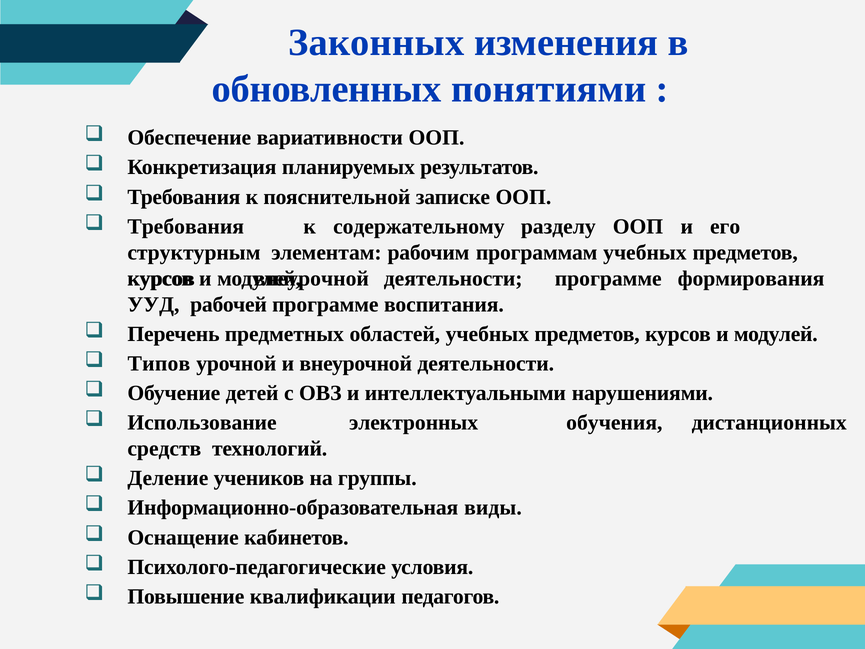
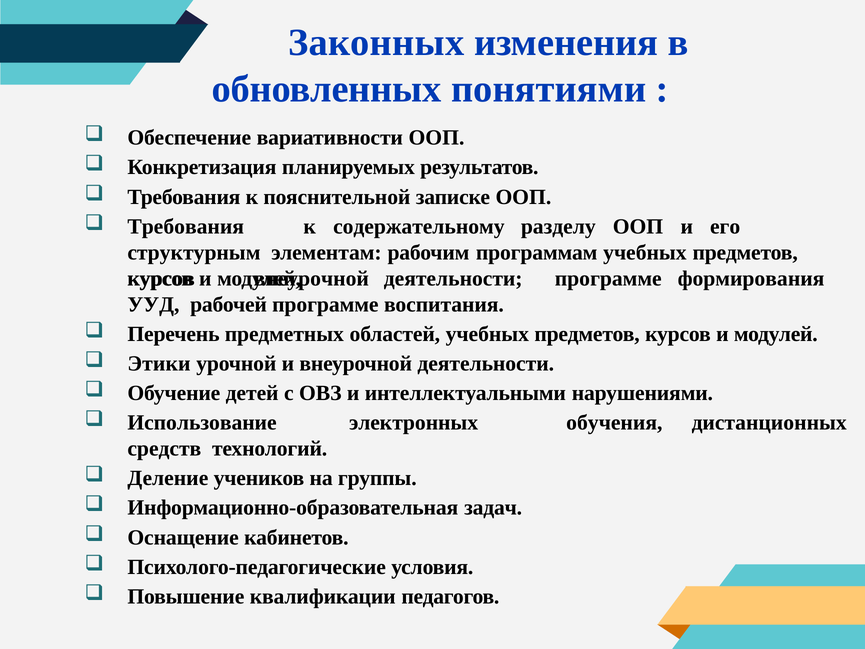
Типов: Типов -> Этики (159, 363)
виды: виды -> задач (493, 508)
